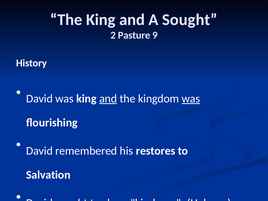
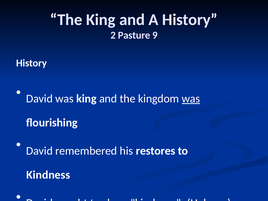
A Sought: Sought -> History (190, 20)
and underline: present -> none (108, 99)
Salvation: Salvation -> Kindness (48, 175)
